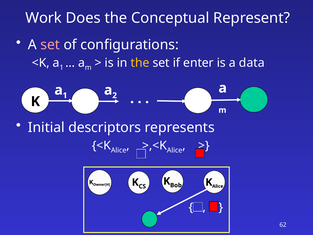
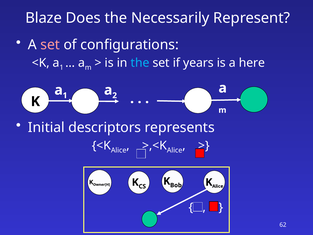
Work: Work -> Blaze (44, 18)
Conceptual: Conceptual -> Necessarily (170, 18)
the colour: yellow -> light blue (140, 63)
enter: enter -> years (198, 63)
data: data -> here (252, 63)
